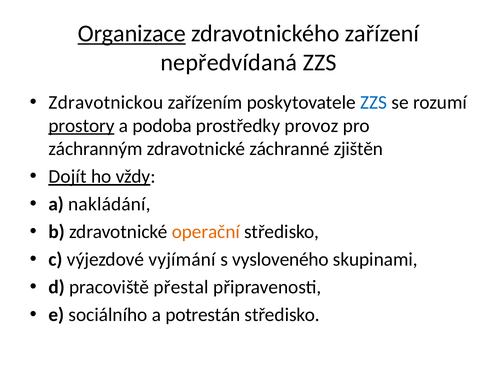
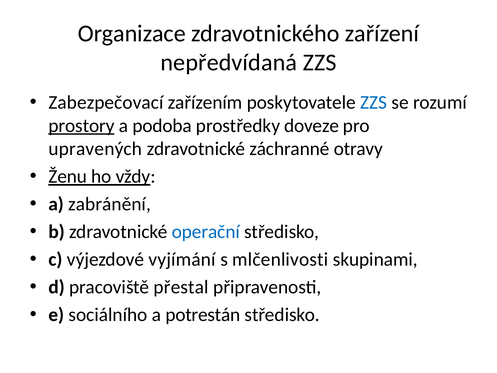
Organizace underline: present -> none (132, 34)
Zdravotnickou: Zdravotnickou -> Zabezpečovací (106, 102)
provoz: provoz -> doveze (312, 126)
záchranným: záchranným -> upravených (95, 149)
zjištěn: zjištěn -> otravy (358, 149)
Dojít: Dojít -> Ženu (68, 176)
nakládání: nakládání -> zabránění (110, 204)
operační colour: orange -> blue (206, 232)
vysloveného: vysloveného -> mlčenlivosti (280, 259)
